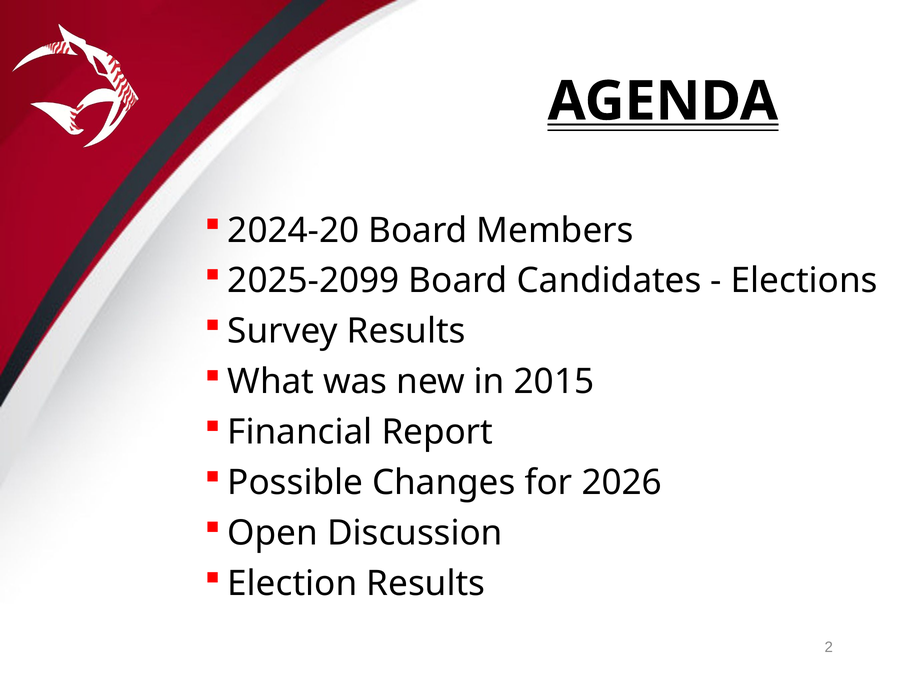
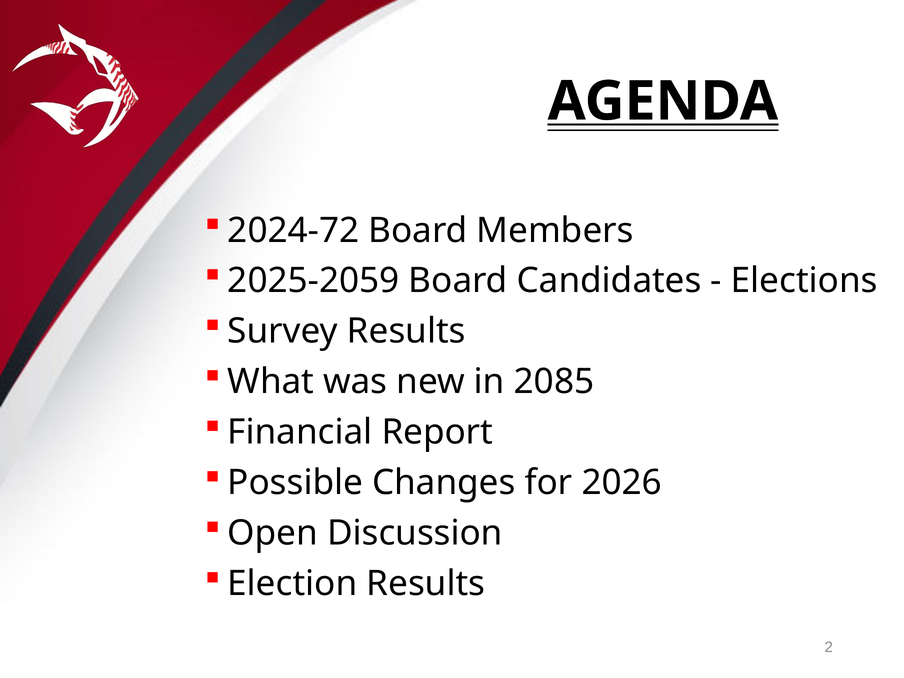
2024-20: 2024-20 -> 2024-72 (293, 230)
2025-2099: 2025-2099 -> 2025-2059 (313, 281)
2015: 2015 -> 2085 (554, 382)
